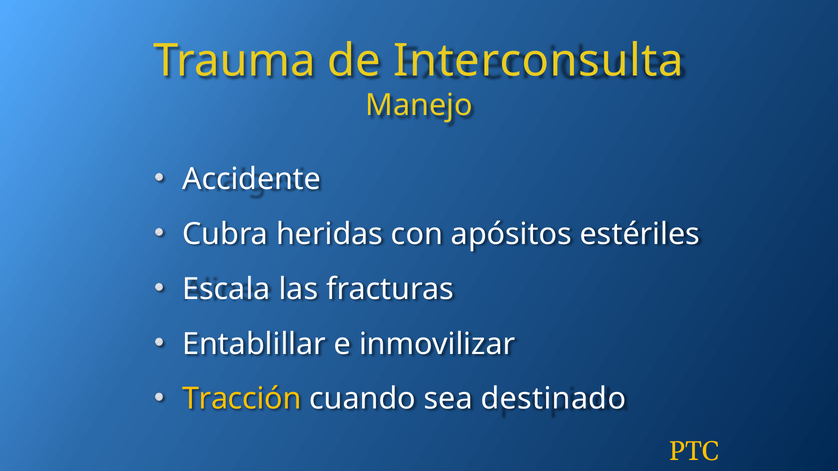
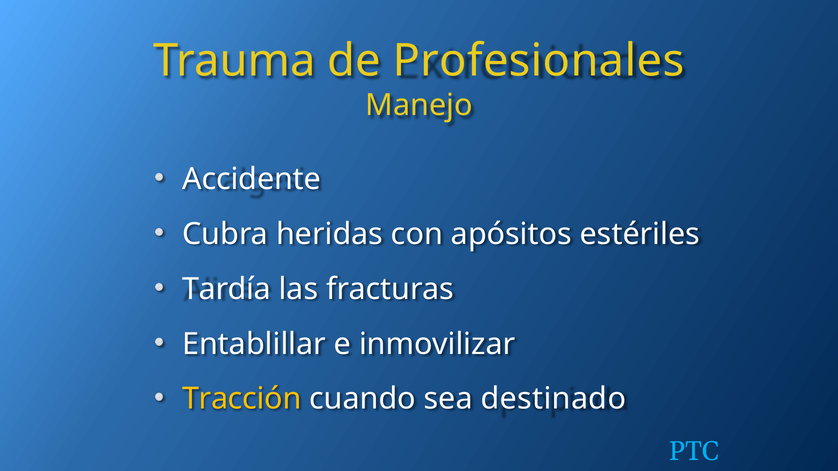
Interconsulta: Interconsulta -> Profesionales (538, 61)
Escala: Escala -> Tardía (227, 289)
PTC colour: yellow -> light blue (694, 452)
